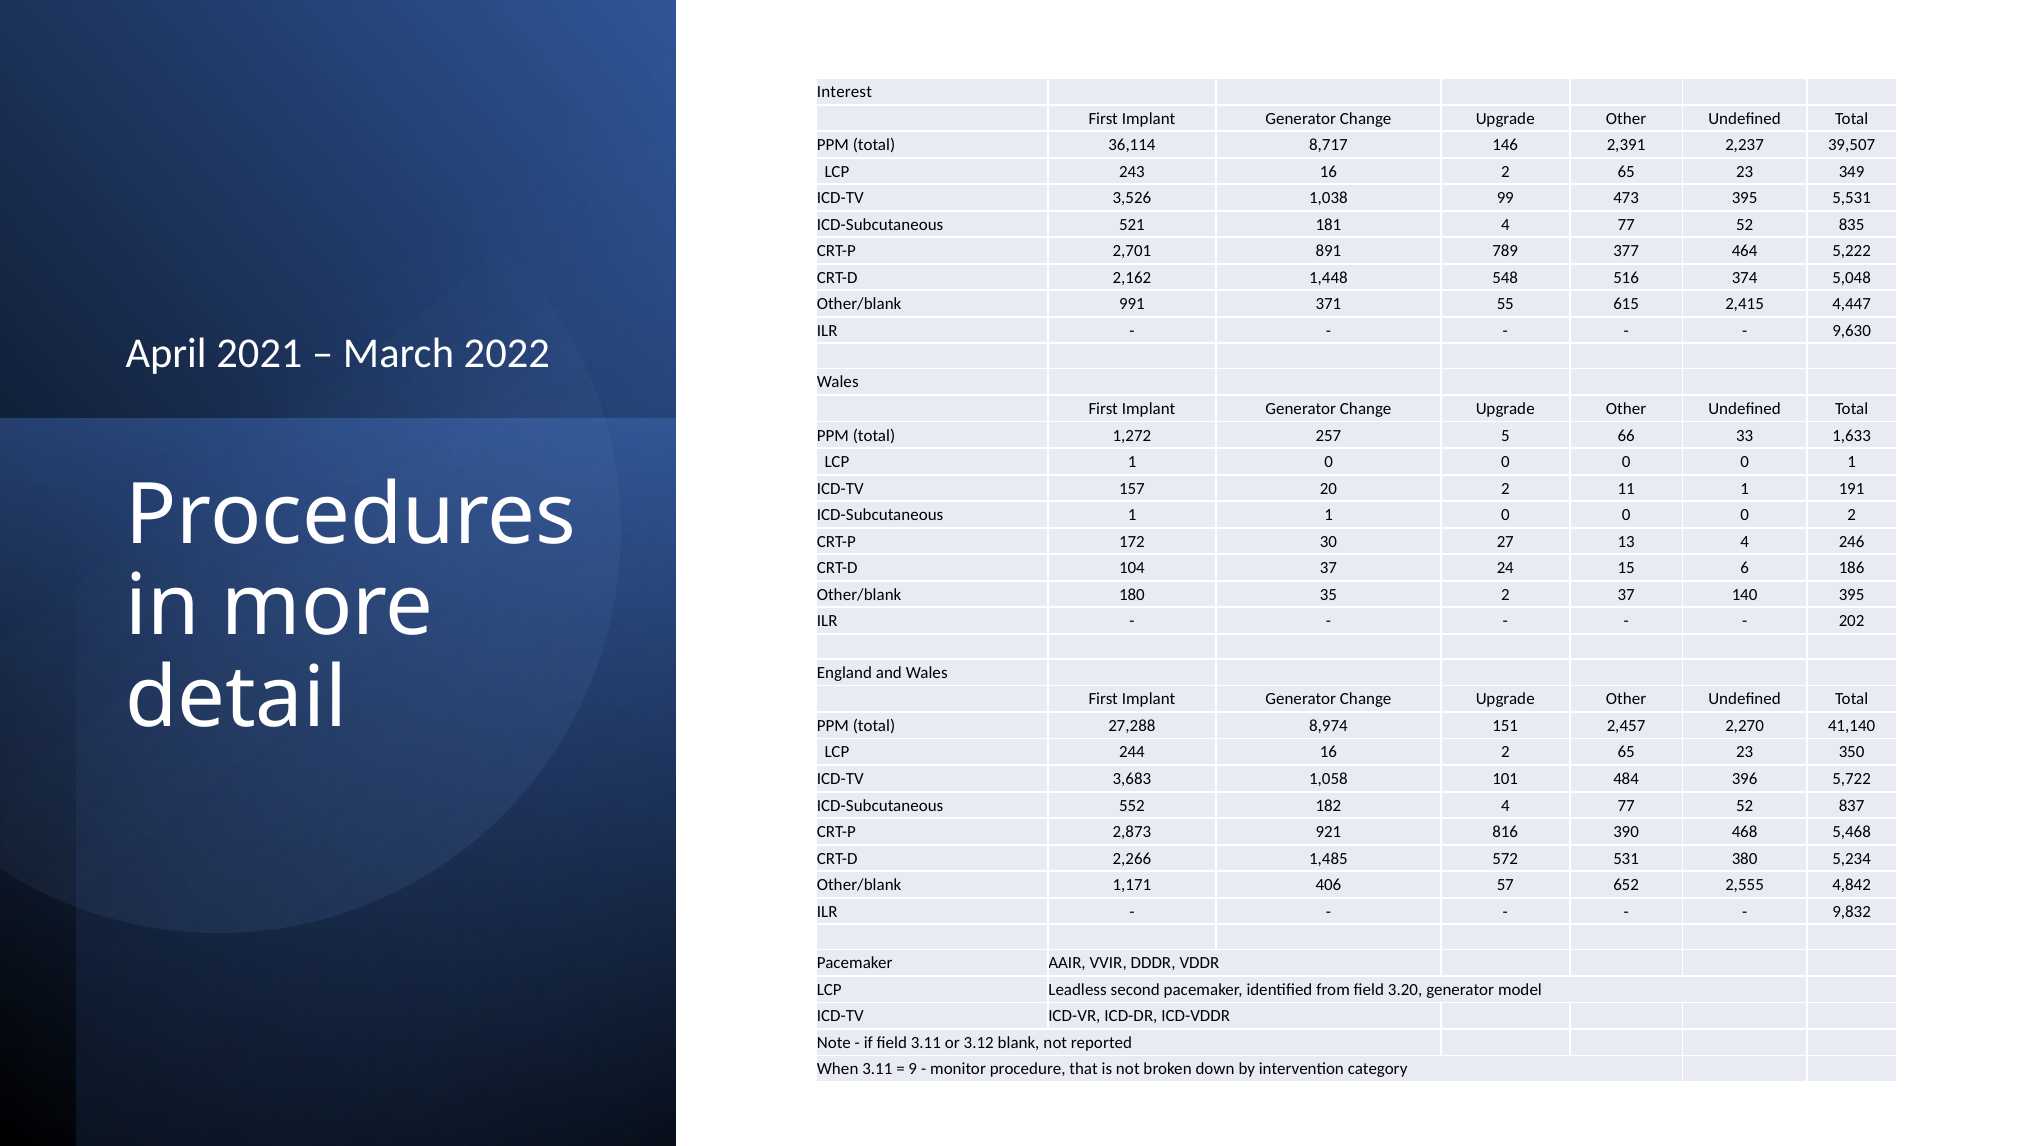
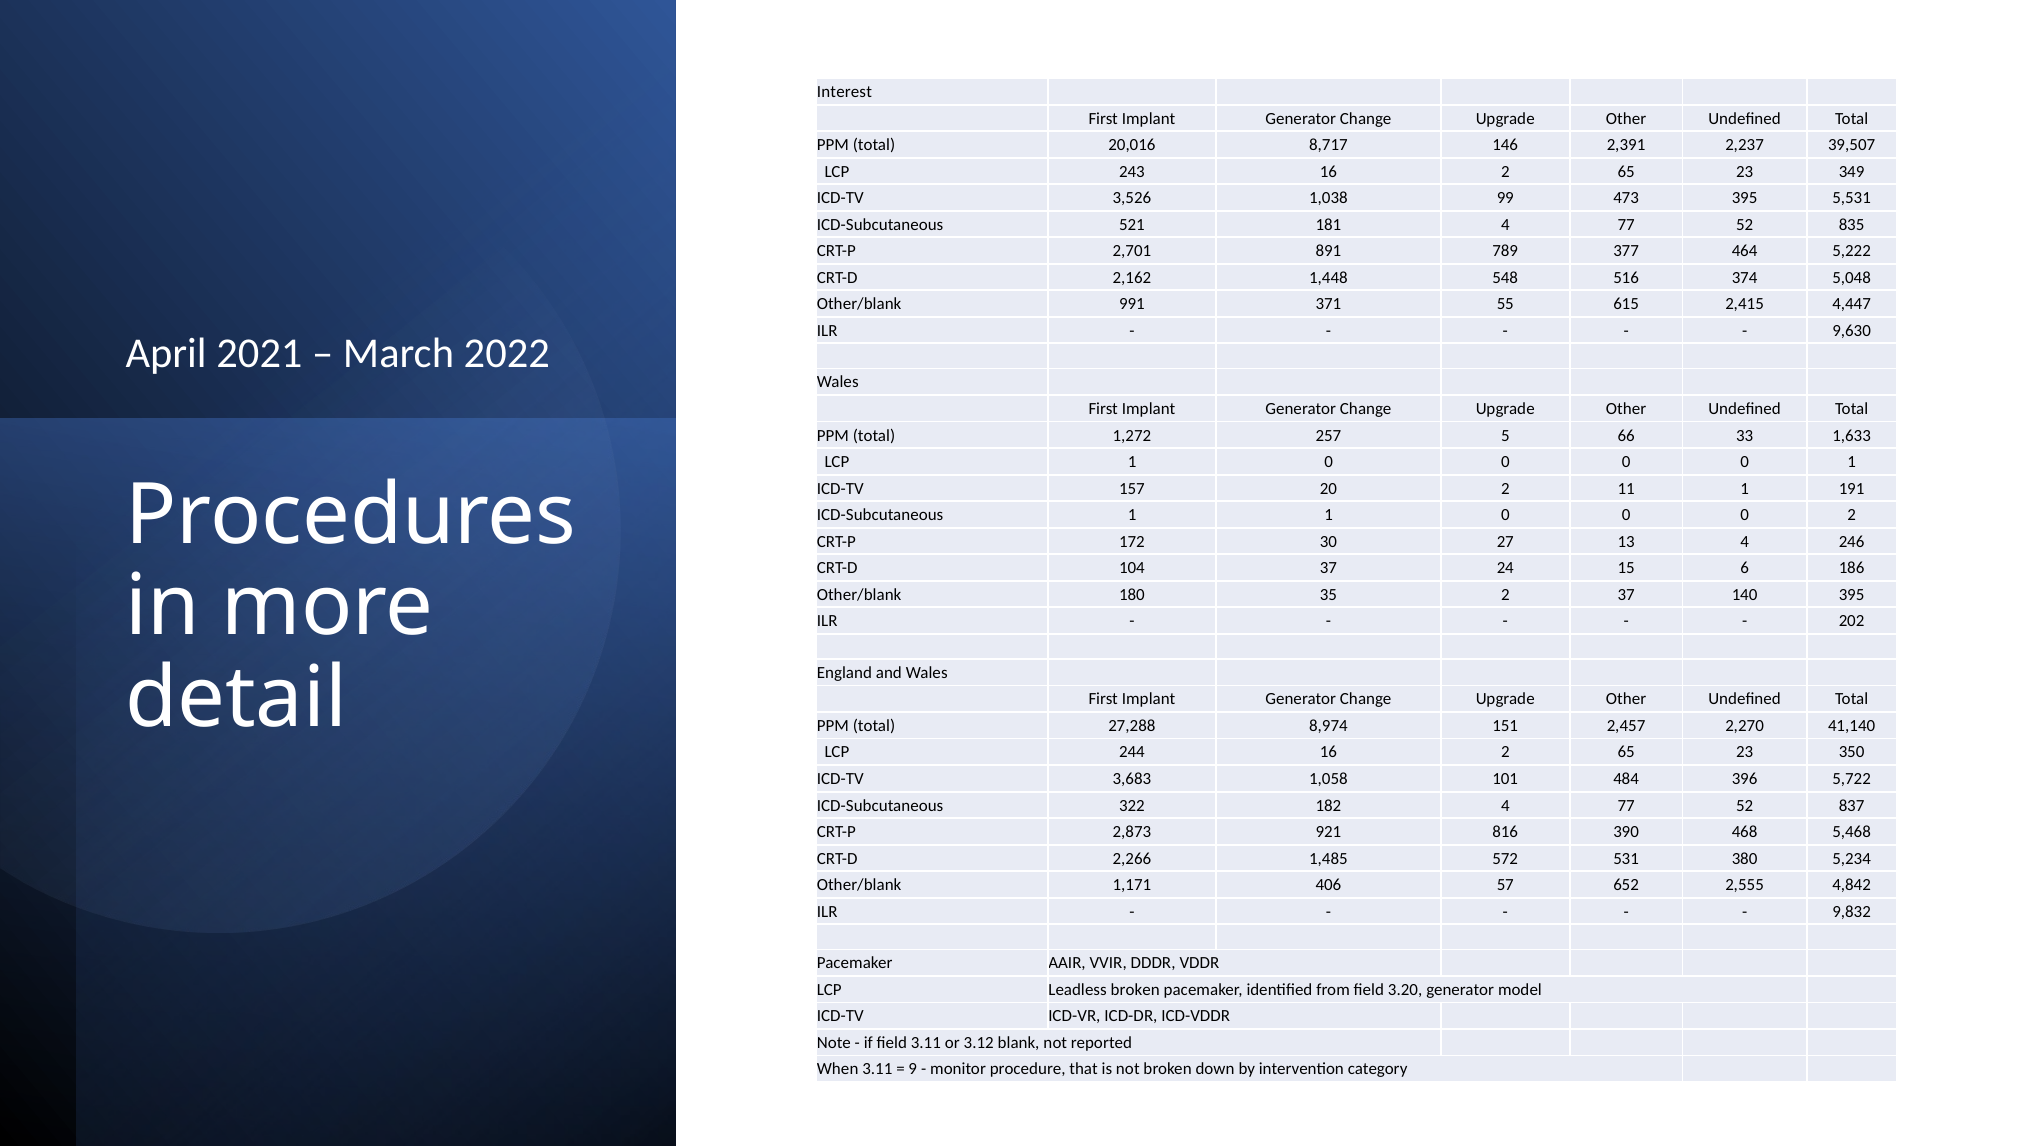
36,114: 36,114 -> 20,016 (1132, 145)
552: 552 -> 322 (1132, 806)
Leadless second: second -> broken (1135, 990)
